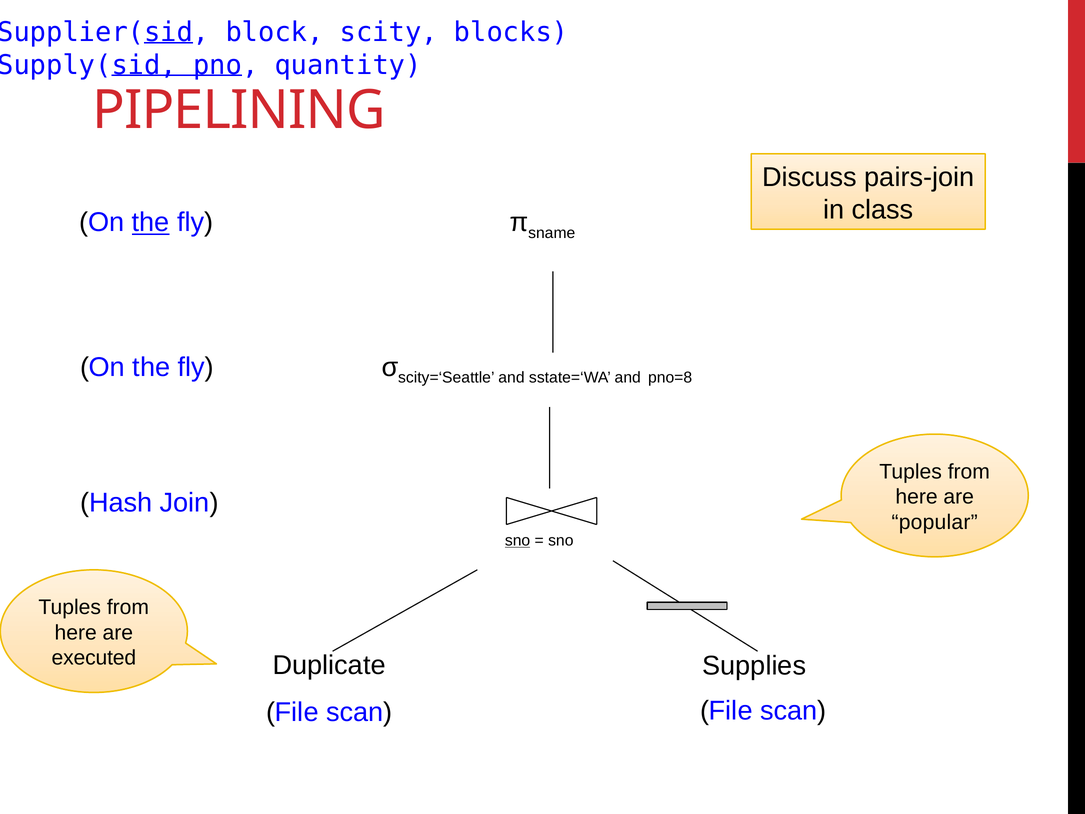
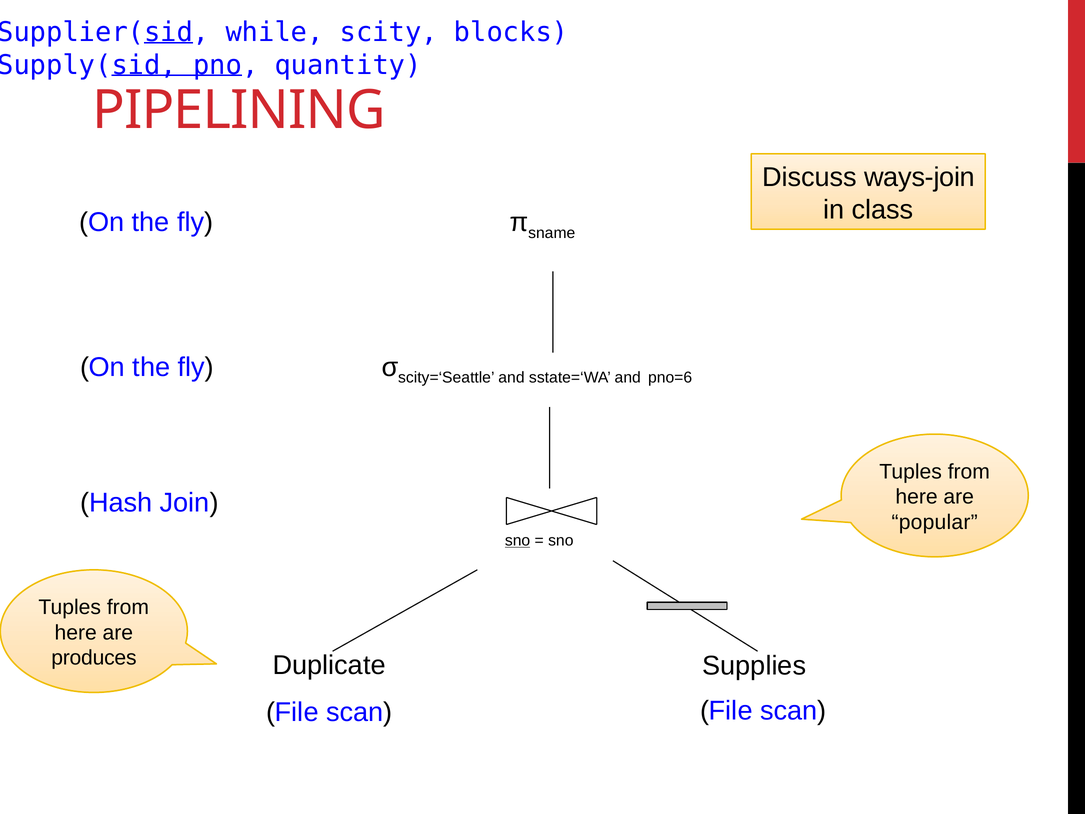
block: block -> while (275, 33)
pairs-join: pairs-join -> ways-join (920, 177)
the underline: present -> none (151, 222)
pno=8: pno=8 -> pno=6 (670, 378)
executed: executed -> produces (94, 658)
